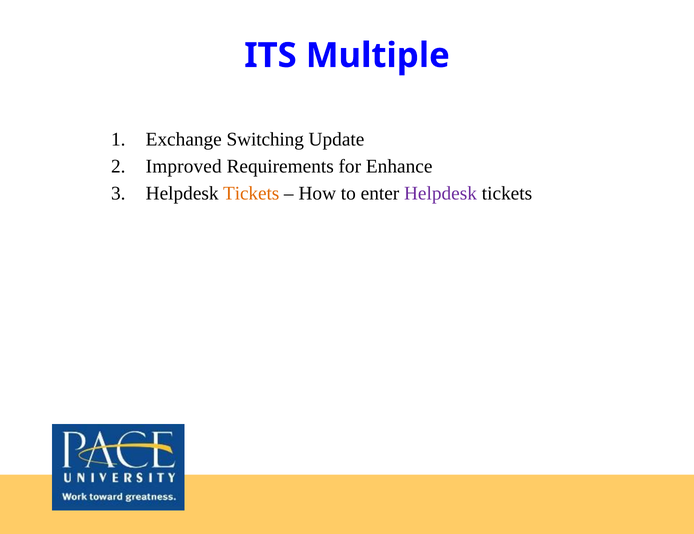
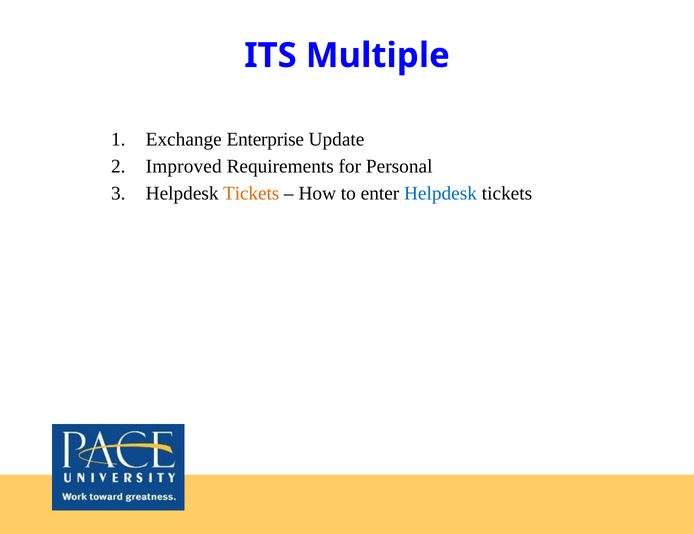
Switching: Switching -> Enterprise (265, 139)
Enhance: Enhance -> Personal (399, 166)
Helpdesk colour: purple -> blue (440, 193)
